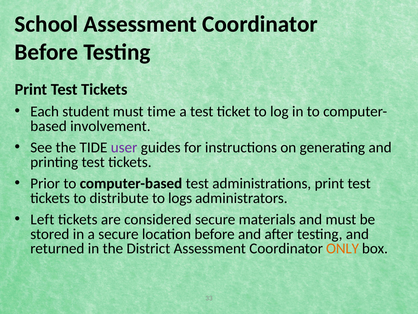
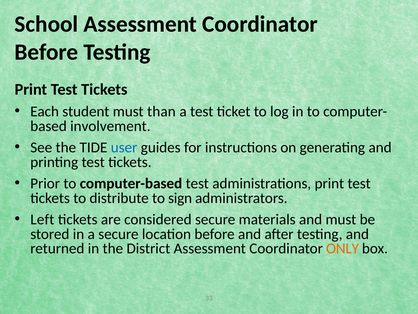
time: time -> than (161, 111)
user colour: purple -> blue (124, 147)
logs: logs -> sign (180, 198)
